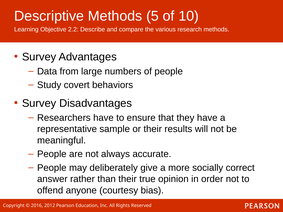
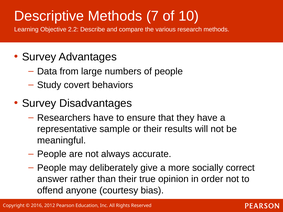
5: 5 -> 7 (153, 16)
